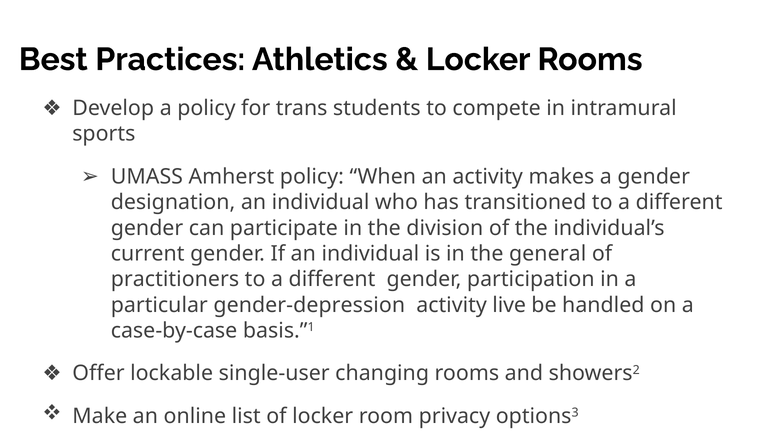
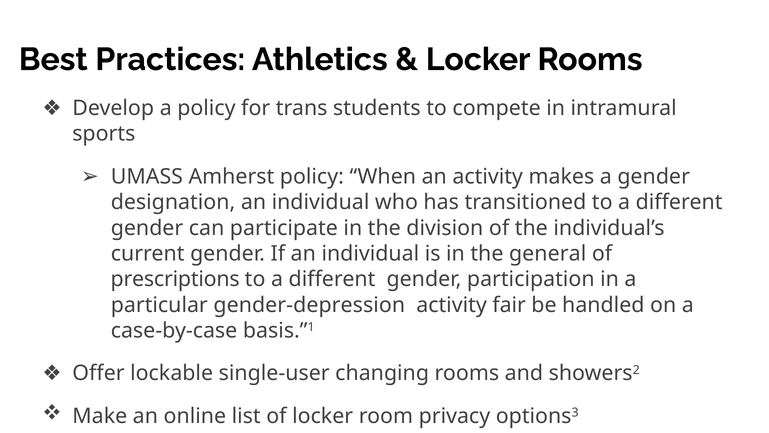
practitioners: practitioners -> prescriptions (175, 279)
live: live -> fair (509, 305)
